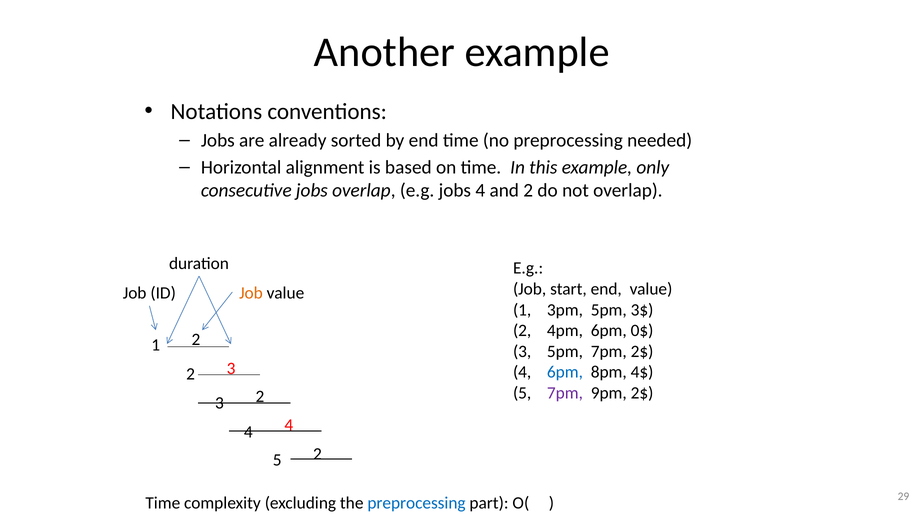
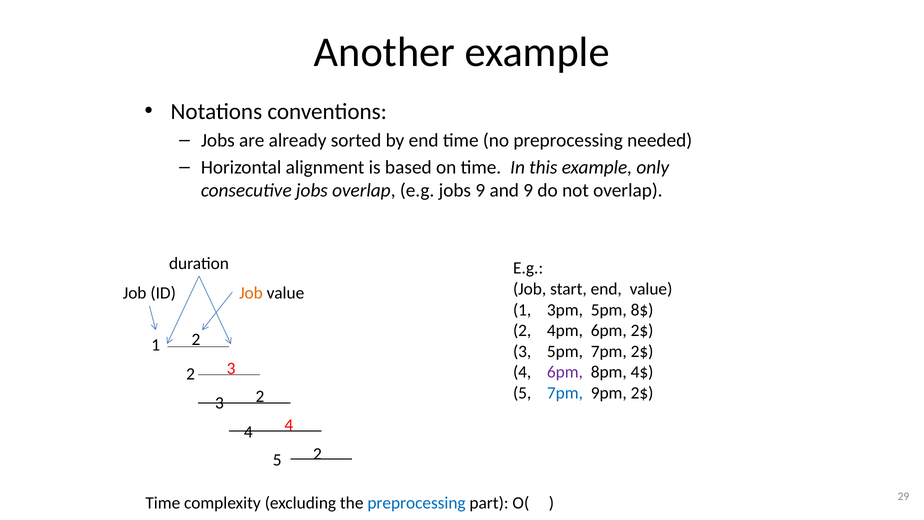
jobs 4: 4 -> 9 (480, 190)
and 2: 2 -> 9 (528, 190)
3$: 3$ -> 8$ (642, 310)
6pm 0$: 0$ -> 2$ (642, 330)
6pm colour: blue -> purple (565, 372)
7pm colour: purple -> blue (565, 393)
